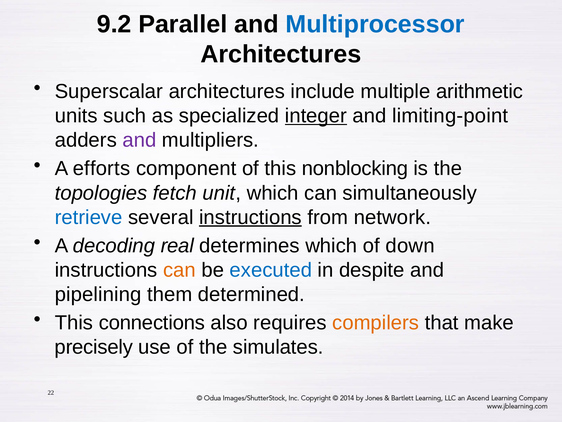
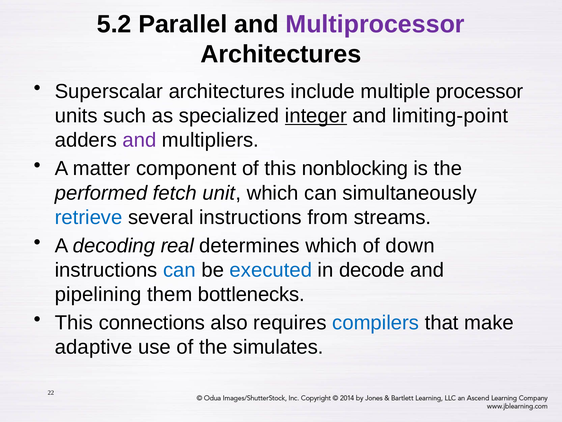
9.2: 9.2 -> 5.2 (114, 24)
Multiprocessor colour: blue -> purple (375, 24)
arithmetic: arithmetic -> processor (480, 91)
efforts: efforts -> matter (102, 168)
topologies: topologies -> performed (101, 193)
instructions underline: present -> none (250, 217)
network: network -> streams (392, 217)
can colour: orange -> blue (179, 270)
despite: despite -> decode (372, 270)
determined: determined -> bottlenecks (251, 294)
compilers colour: orange -> blue (376, 323)
precisely: precisely -> adaptive (94, 347)
